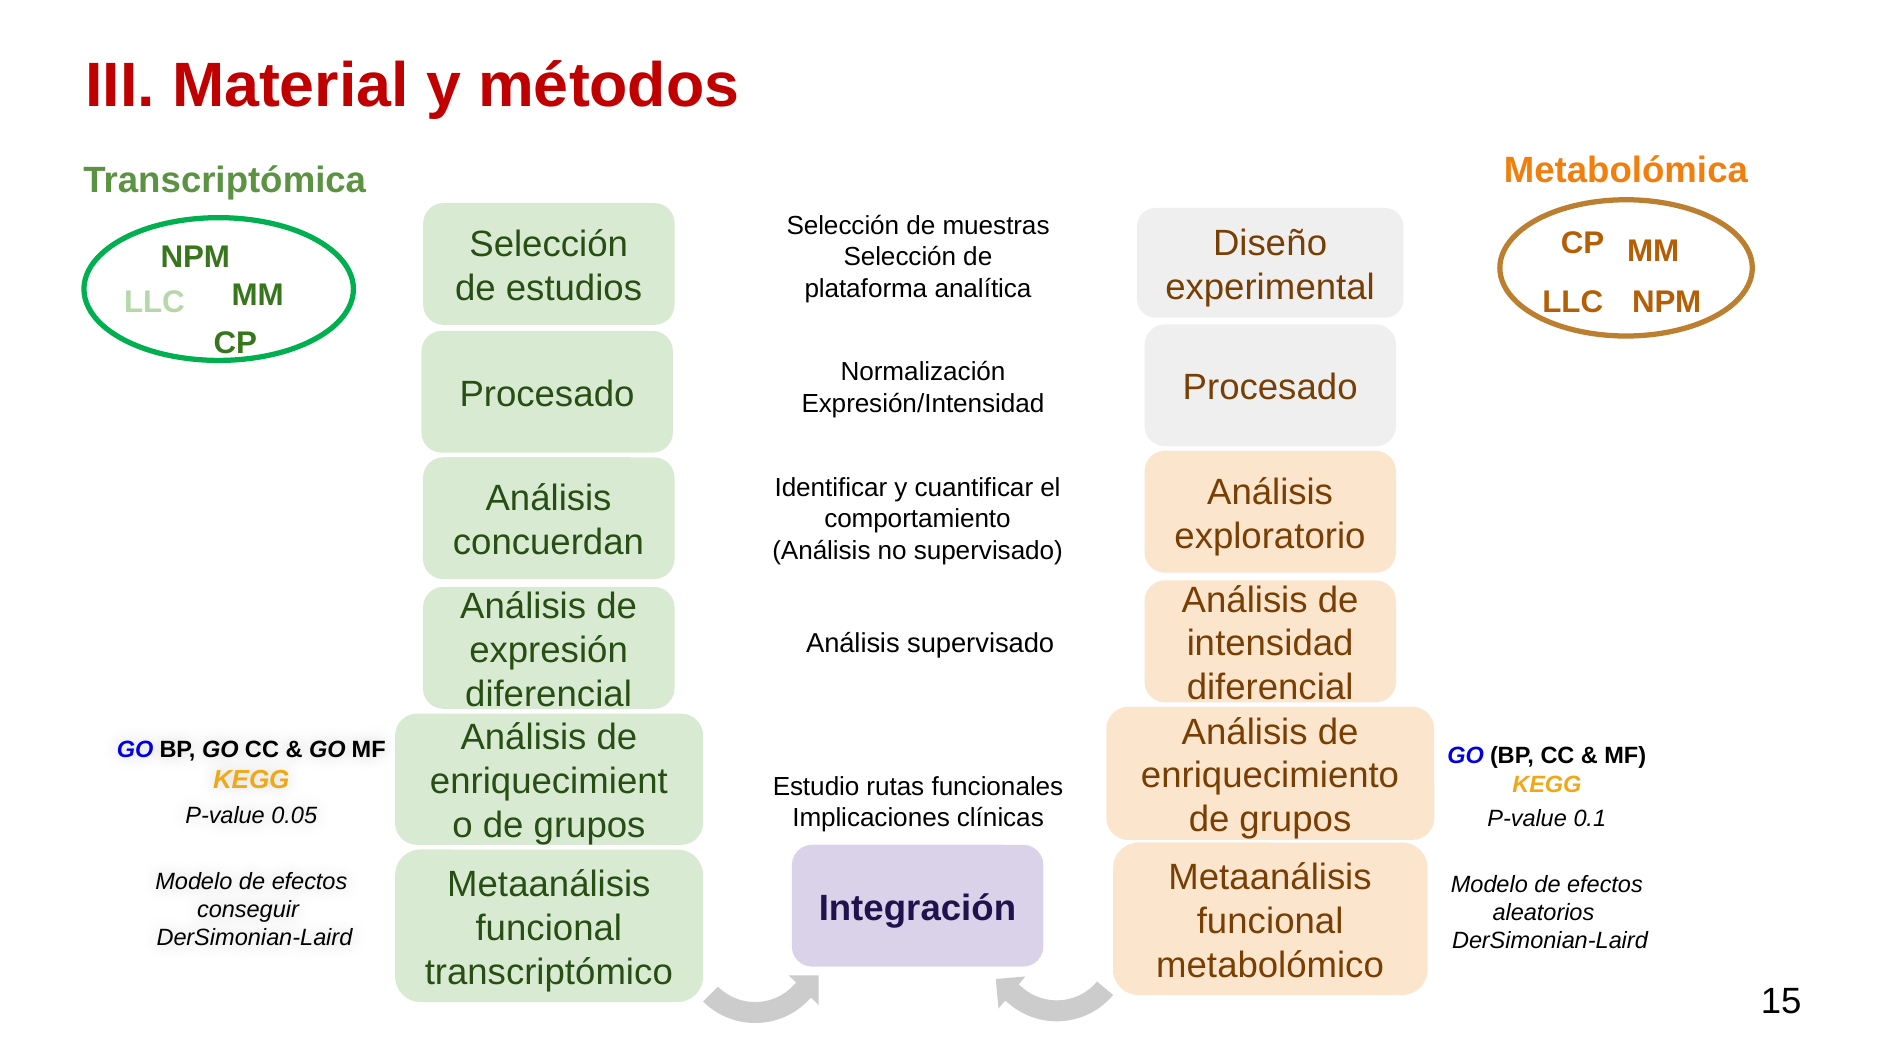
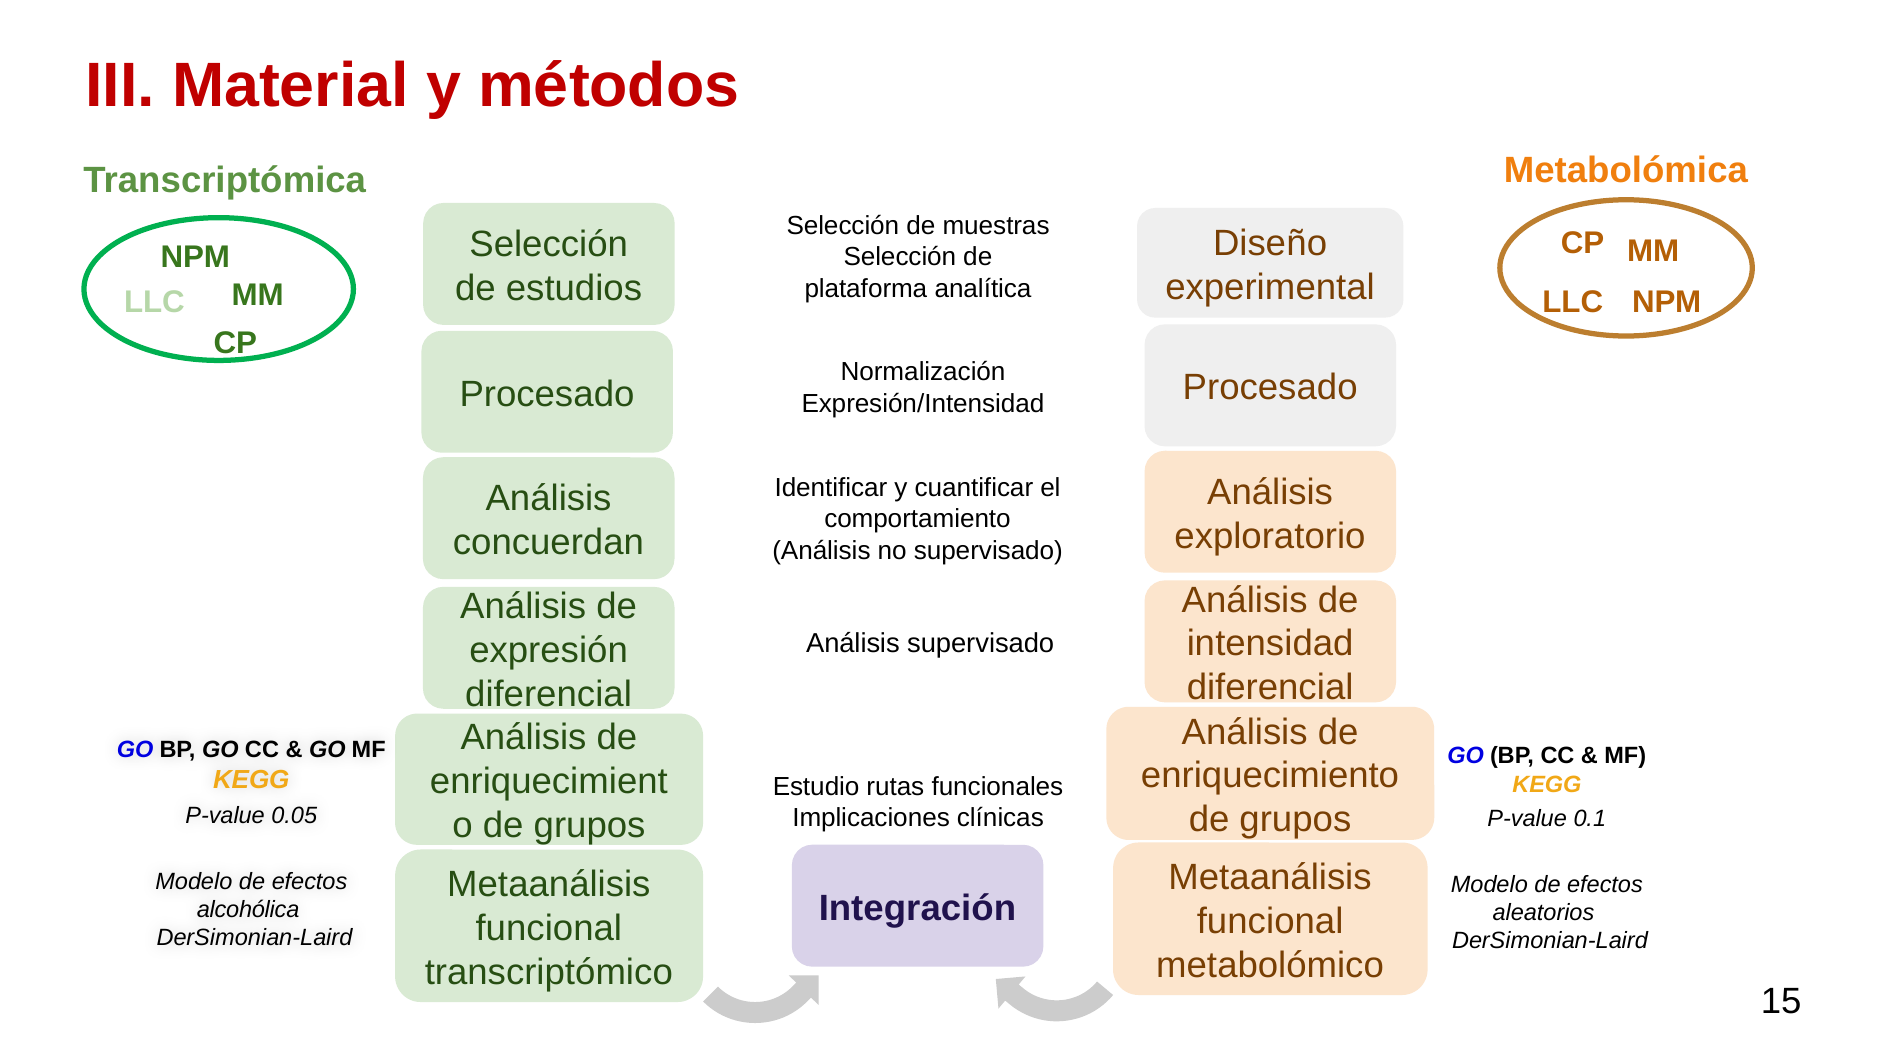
conseguir: conseguir -> alcohólica (248, 910)
